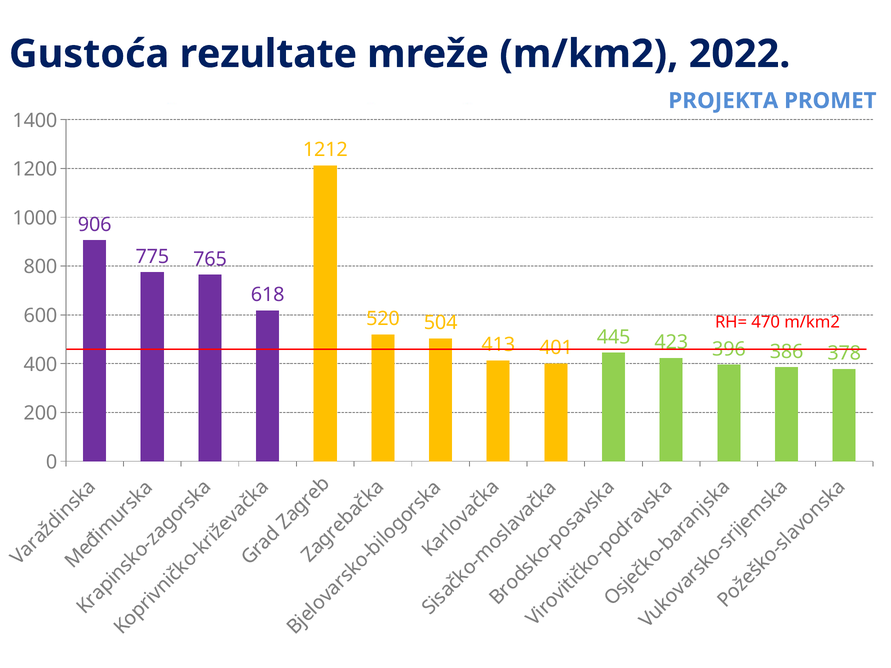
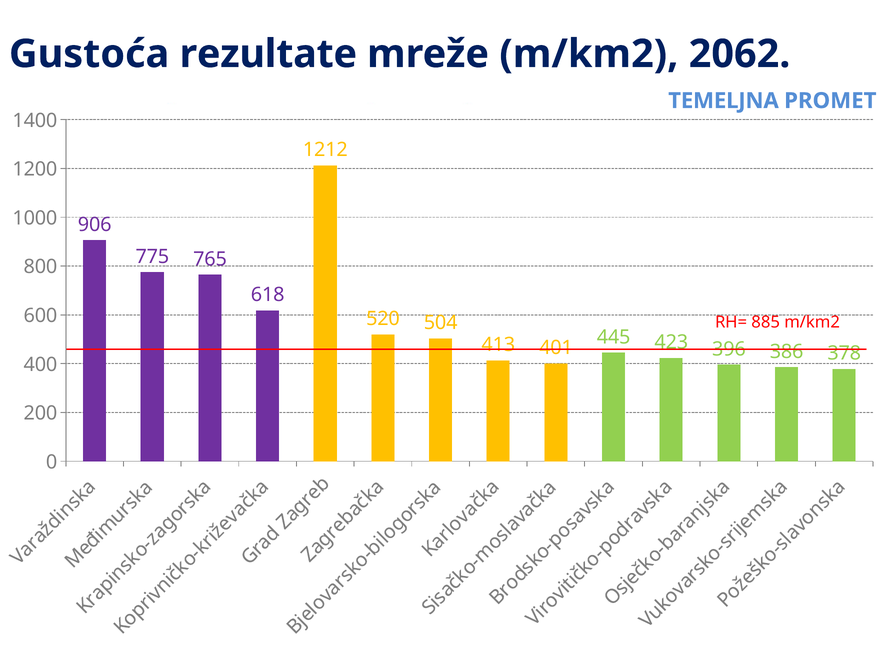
2022: 2022 -> 2062 (740, 54)
PROJEKTA: PROJEKTA -> TEMELJNA (723, 101)
470: 470 -> 885 (766, 322)
